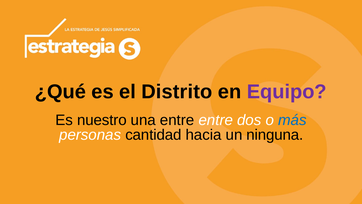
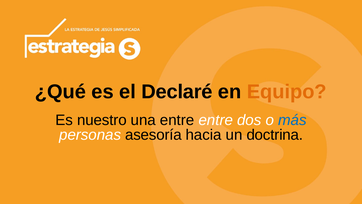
Distrito: Distrito -> Declaré (177, 92)
Equipo colour: purple -> orange (287, 92)
cantidad: cantidad -> asesoría (153, 135)
ninguna: ninguna -> doctrina (275, 135)
